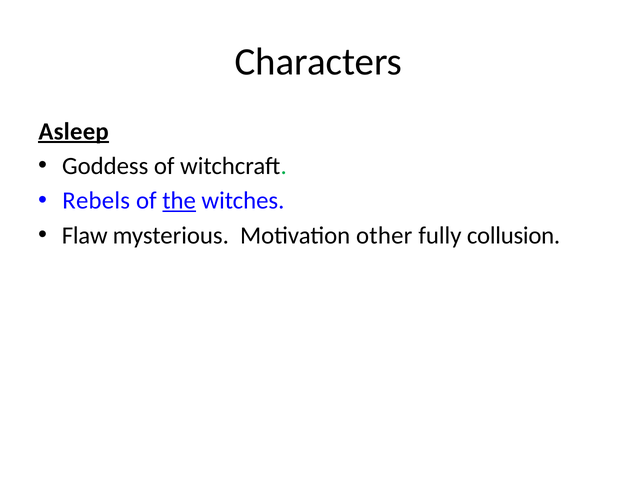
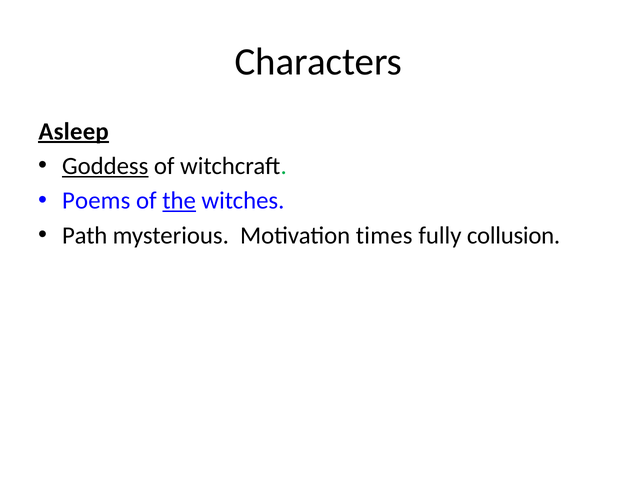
Goddess underline: none -> present (105, 166)
Rebels: Rebels -> Poems (96, 201)
Flaw: Flaw -> Path (85, 235)
other: other -> times (384, 235)
